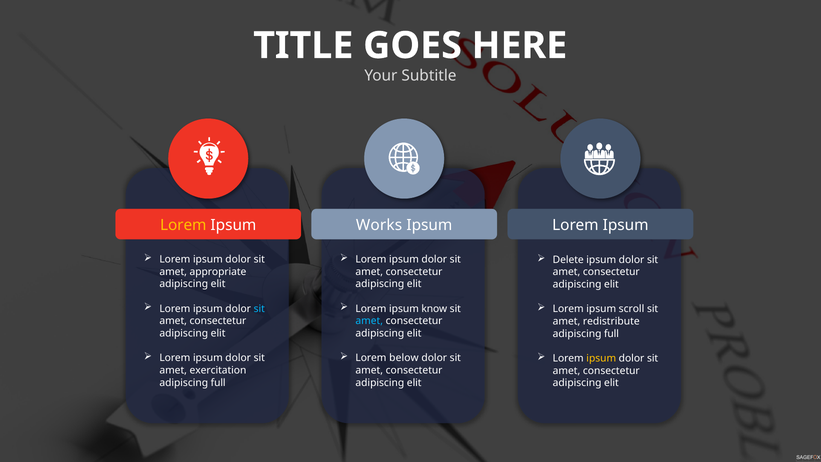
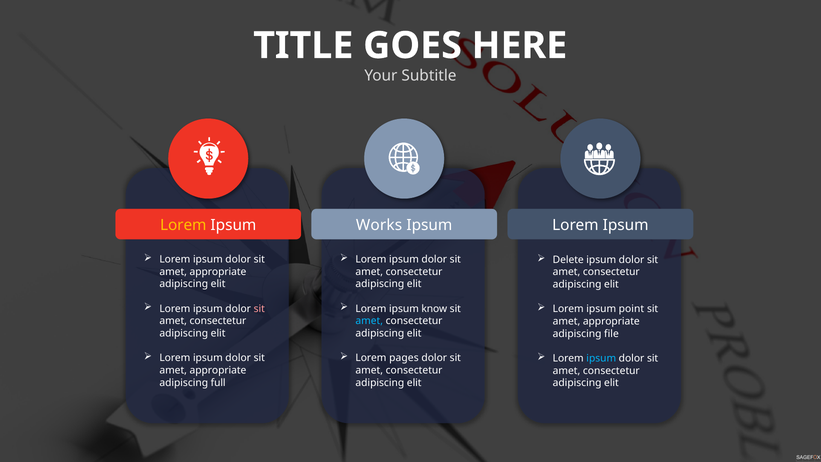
sit colour: light blue -> pink (259, 309)
scroll: scroll -> point (631, 309)
redistribute: redistribute -> appropriate (611, 321)
full: full -> file (611, 334)
below: below -> pages (404, 358)
ipsum colour: yellow -> light blue (601, 358)
exercitation: exercitation -> appropriate (218, 370)
